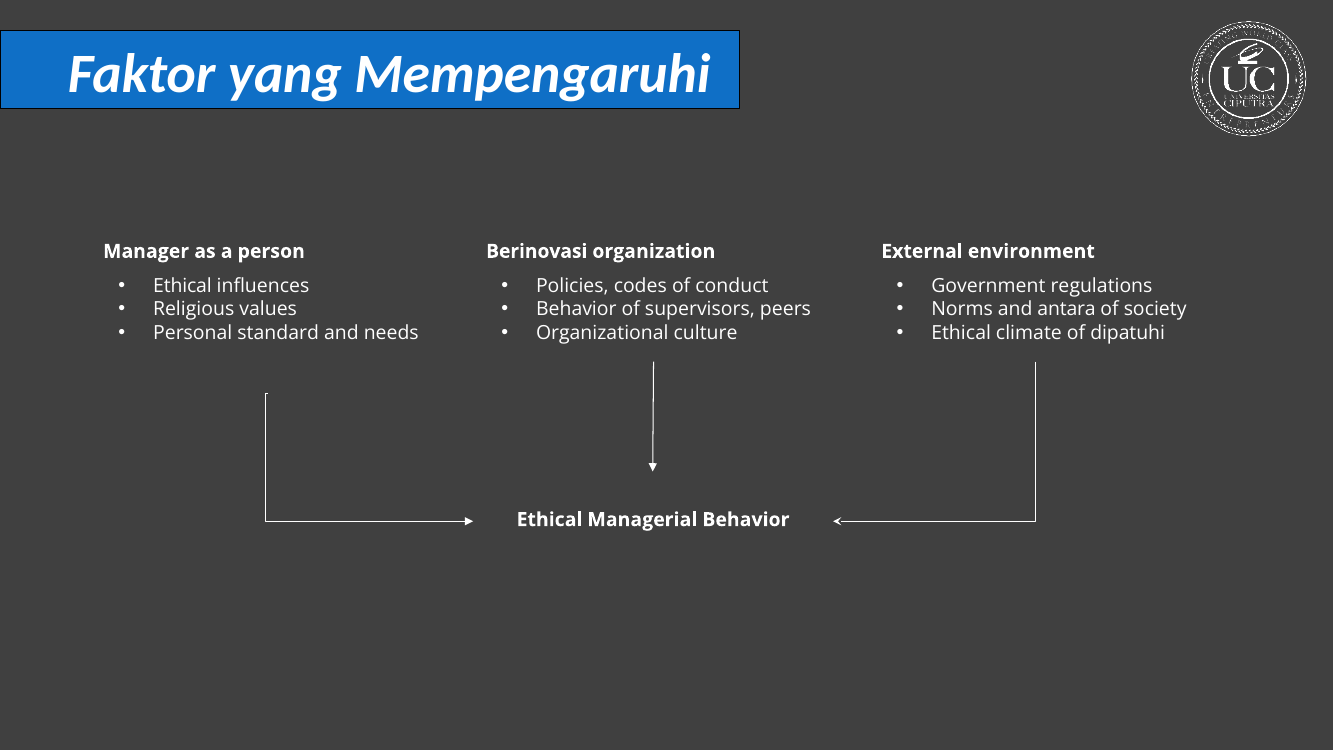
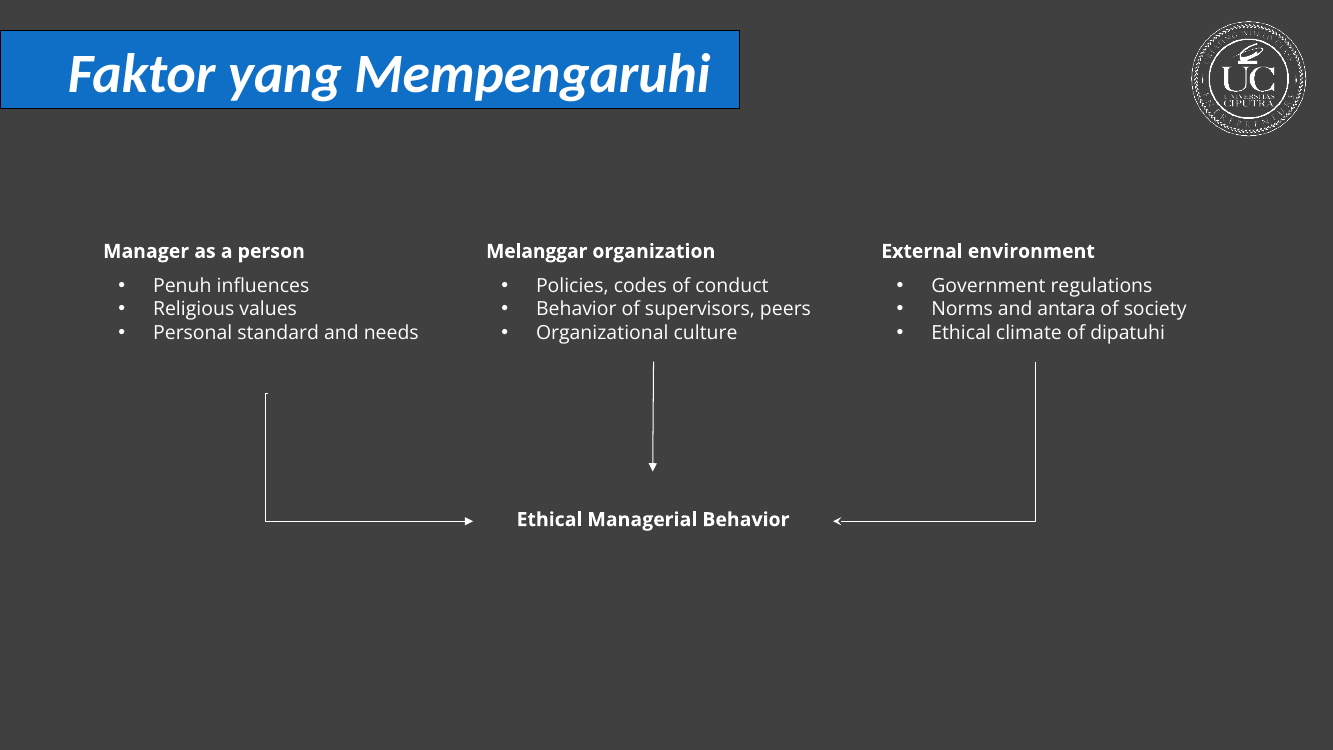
Berinovasi: Berinovasi -> Melanggar (537, 251)
Ethical: Ethical -> Penuh (182, 286)
